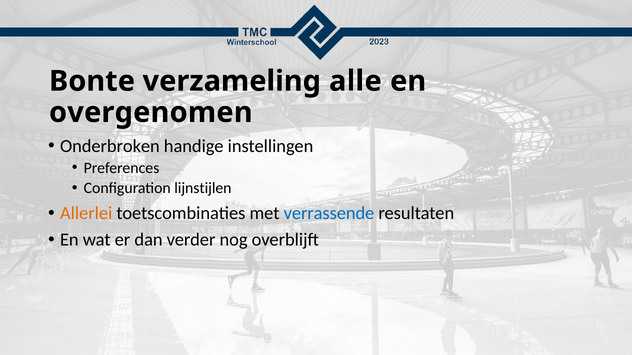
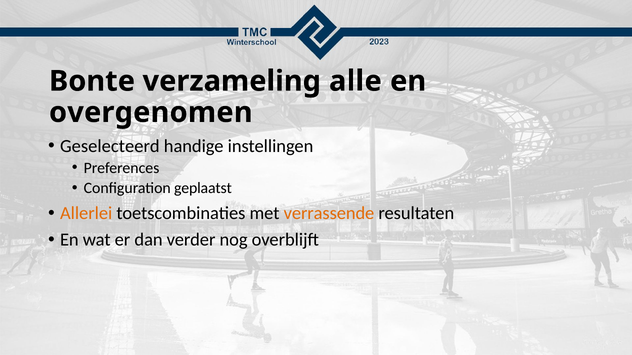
Onderbroken: Onderbroken -> Geselecteerd (110, 146)
lijnstijlen: lijnstijlen -> geplaatst (203, 188)
verrassende colour: blue -> orange (329, 214)
